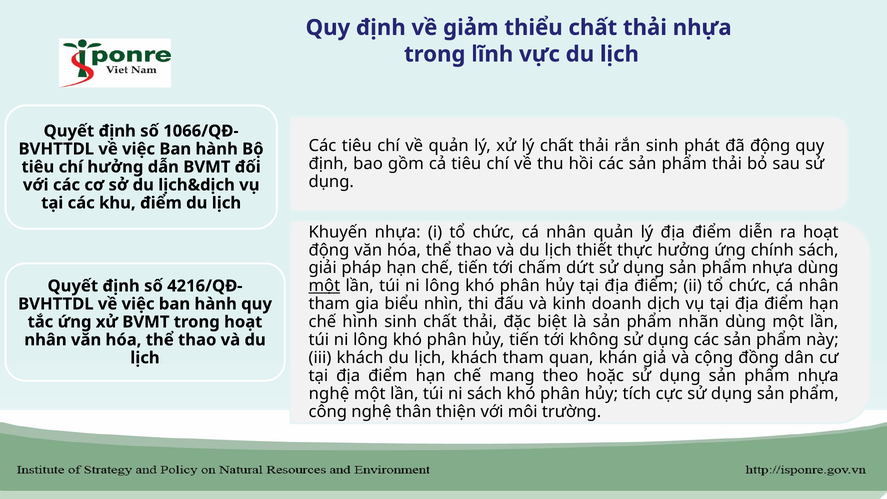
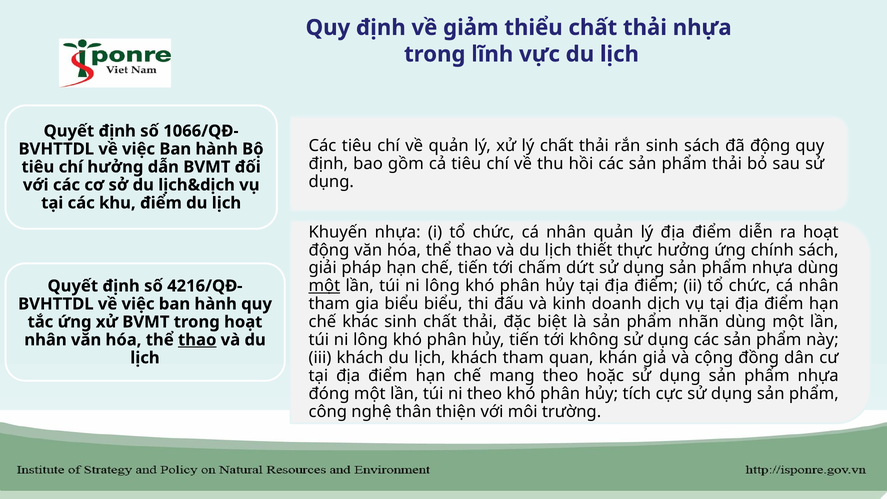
sinh phát: phát -> sách (702, 146)
biểu nhìn: nhìn -> biểu (443, 304)
hình: hình -> khác (360, 322)
thao underline: none -> present (197, 340)
nghệ: nghệ -> đóng (329, 394)
ni sách: sách -> theo (485, 394)
